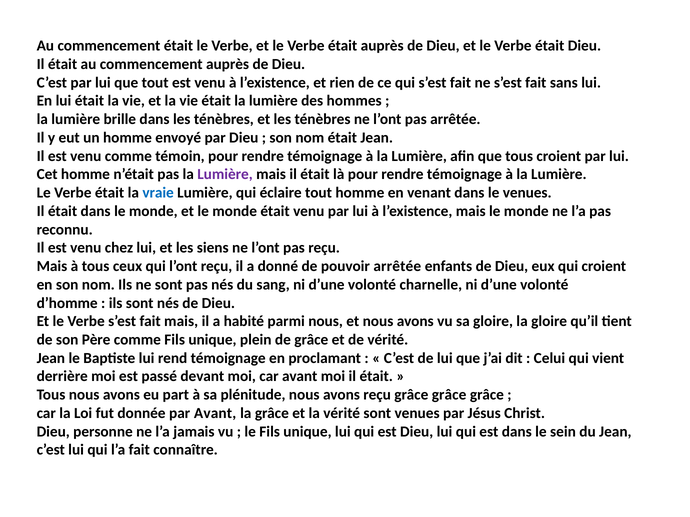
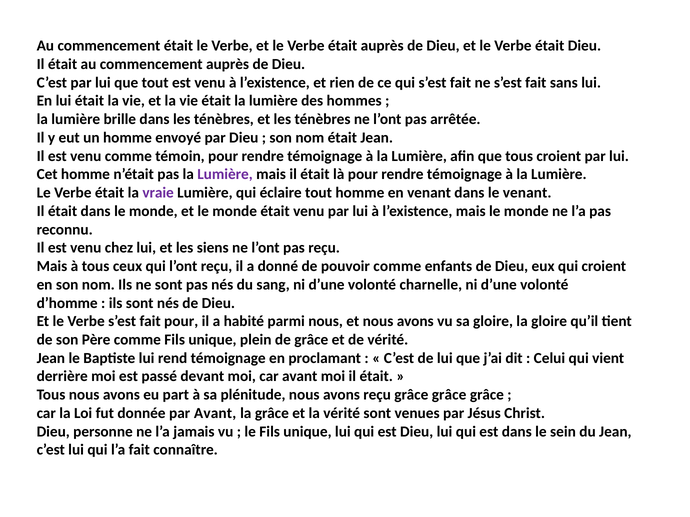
vraie colour: blue -> purple (158, 193)
le venues: venues -> venant (527, 193)
pouvoir arrêtée: arrêtée -> comme (397, 266)
fait mais: mais -> pour (181, 322)
